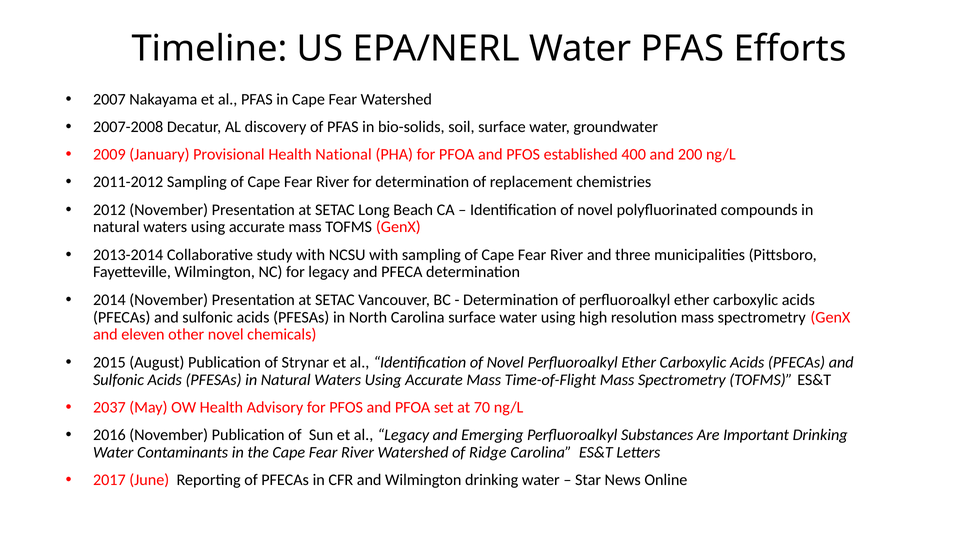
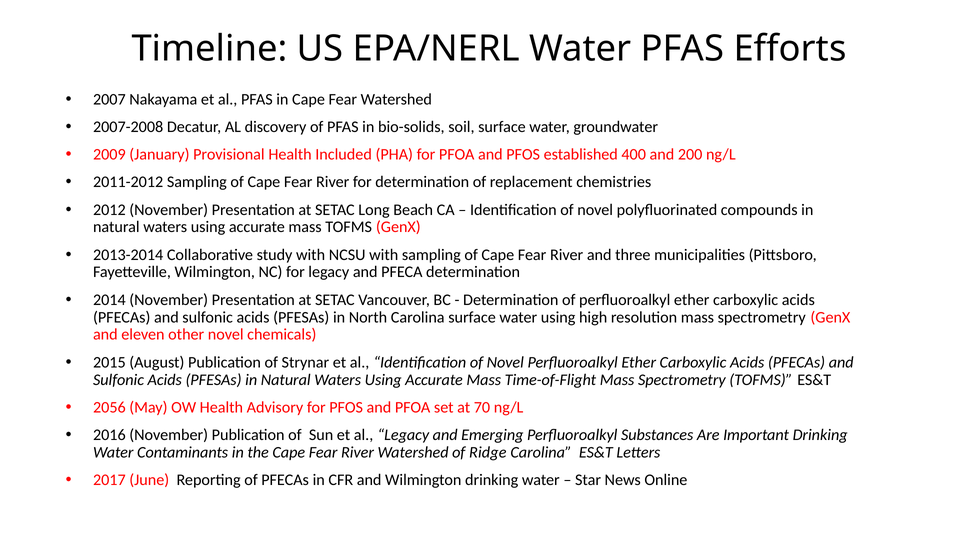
National: National -> Included (344, 155)
2037: 2037 -> 2056 (109, 407)
